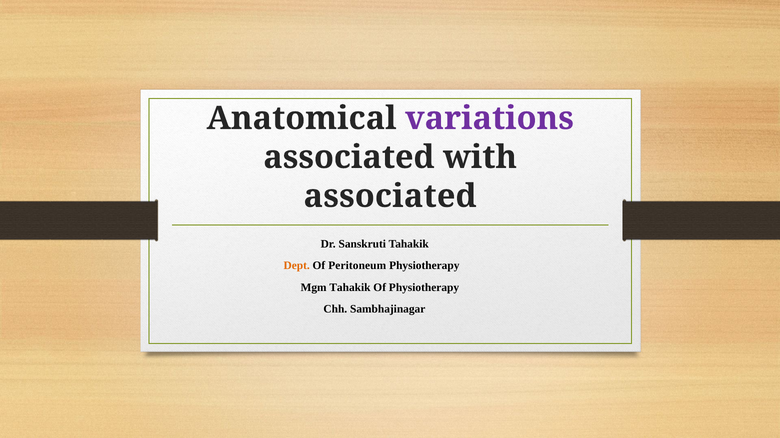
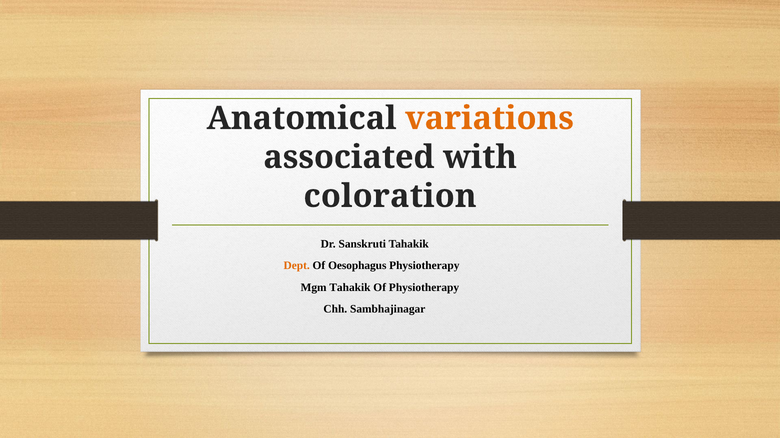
variations colour: purple -> orange (489, 119)
associated: associated -> coloration (390, 197)
Peritoneum: Peritoneum -> Oesophagus (357, 266)
